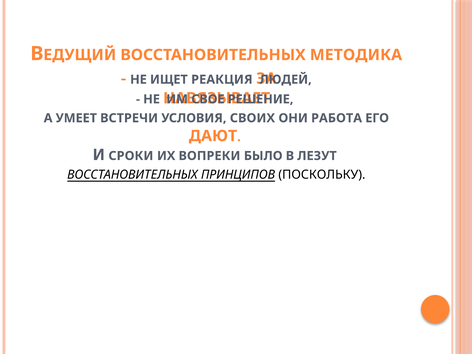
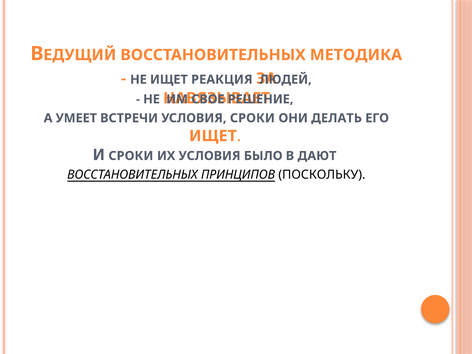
УСЛОВИЯ СВОИХ: СВОИХ -> СРОКИ (252, 118)
РАБОТА: РАБОТА -> ДЕЛАТЬ (337, 118)
ДАЮТ: ДАЮТ -> ИЩЕТ (213, 136)
ИХ ВОПРЕКИ: ВОПРЕКИ -> УСЛОВИЯ (210, 156)
ЛЕЗУТ: ЛЕЗУТ -> ДАЮТ (317, 156)
